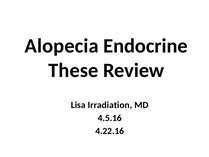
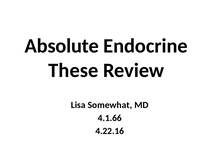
Alopecia: Alopecia -> Absolute (62, 46)
Irradiation: Irradiation -> Somewhat (110, 105)
4.5.16: 4.5.16 -> 4.1.66 (110, 118)
